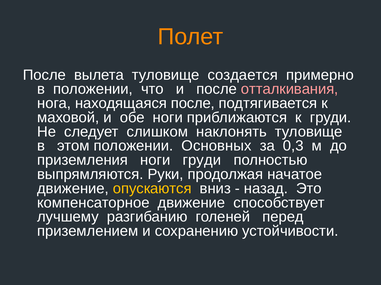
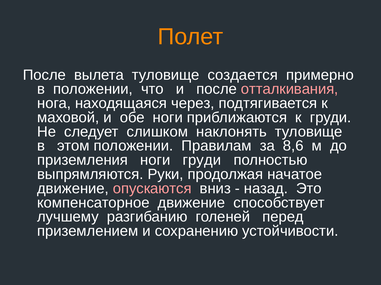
находящаяся после: после -> через (193, 104)
Основных: Основных -> Правилам (217, 146)
0,3: 0,3 -> 8,6 (293, 146)
опускаются colour: yellow -> pink (152, 189)
